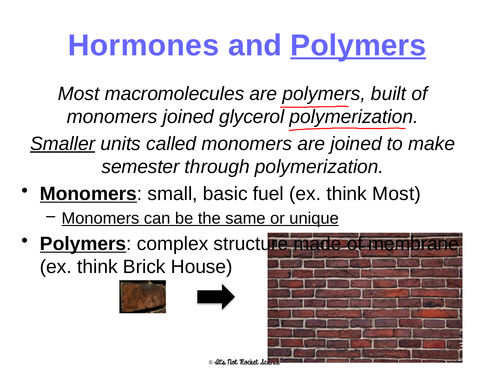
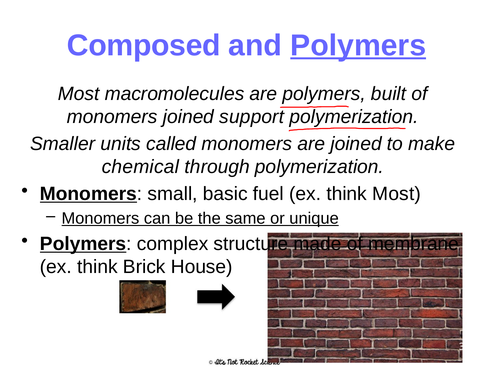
Hormones: Hormones -> Composed (144, 45)
glycerol: glycerol -> support (252, 117)
Smaller underline: present -> none (63, 144)
semester: semester -> chemical (140, 167)
